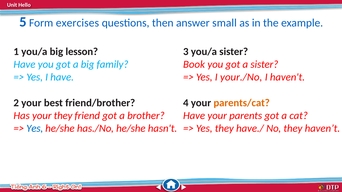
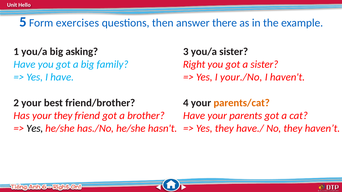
small: small -> there (225, 23)
lesson: lesson -> asking (82, 52)
Book: Book -> Right (194, 64)
Yes colour: blue -> black (35, 129)
